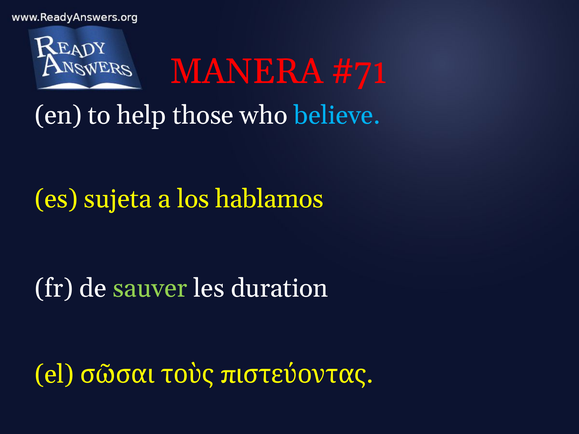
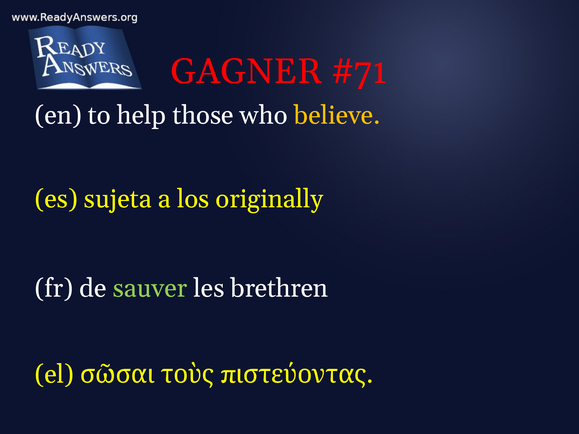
MANERA: MANERA -> GAGNER (246, 71)
believe colour: light blue -> yellow (337, 115)
hablamos: hablamos -> originally (269, 199)
duration: duration -> brethren (279, 288)
